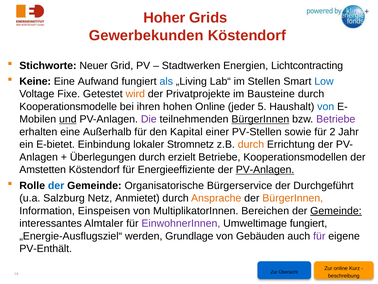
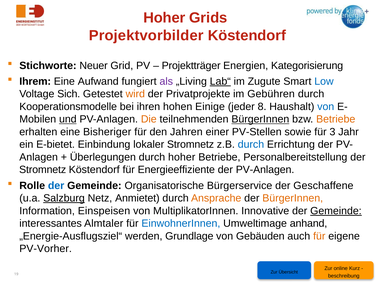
Gewerbekunden: Gewerbekunden -> Projektvorbilder (146, 36)
Stadtwerken: Stadtwerken -> Projektträger (191, 65)
Lichtcontracting: Lichtcontracting -> Kategorisierung (307, 65)
Keine: Keine -> Ihrem (35, 81)
als colour: blue -> purple (166, 81)
Lab“ underline: none -> present (220, 81)
Stellen: Stellen -> Zugute (264, 81)
Fixe: Fixe -> Sich (69, 94)
Bausteine: Bausteine -> Gebühren (271, 94)
hohen Online: Online -> Einige (210, 106)
5: 5 -> 8 (262, 106)
Die colour: purple -> orange (149, 119)
Betriebe colour: purple -> orange (336, 119)
Außerhalb: Außerhalb -> Bisheriger (107, 132)
Kapital: Kapital -> Jahren (186, 132)
2: 2 -> 3 (332, 132)
durch colour: orange -> blue (251, 144)
durch erzielt: erzielt -> hoher (182, 157)
Kooperationsmodellen: Kooperationsmodellen -> Personalbereitstellung (295, 157)
Amstetten: Amstetten -> Stromnetz (43, 169)
PV-Anlagen underline: present -> none (265, 169)
Durchgeführt: Durchgeführt -> Geschaffene (323, 185)
Salzburg underline: none -> present (64, 198)
Bereichen: Bereichen -> Innovative (265, 210)
EinwohnerInnen colour: purple -> blue (181, 223)
Umweltimage fungiert: fungiert -> anhand (309, 223)
für colour: purple -> orange (319, 236)
PV-Enthält: PV-Enthält -> PV-Vorher (46, 248)
